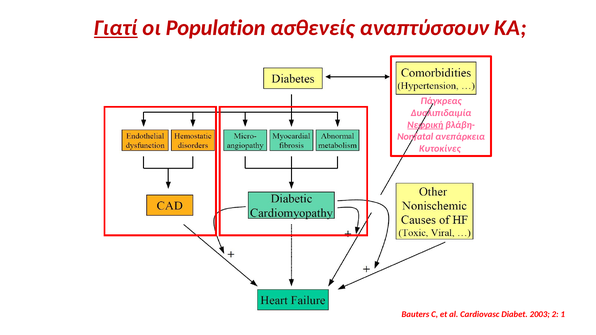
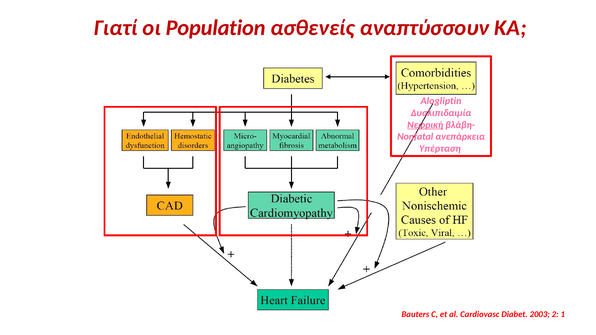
Γιατί underline: present -> none (116, 28)
Πάγκρεας: Πάγκρεας -> Alogliptin (441, 101)
Κυτοκίνες: Κυτοκίνες -> Υπέρταση (440, 149)
